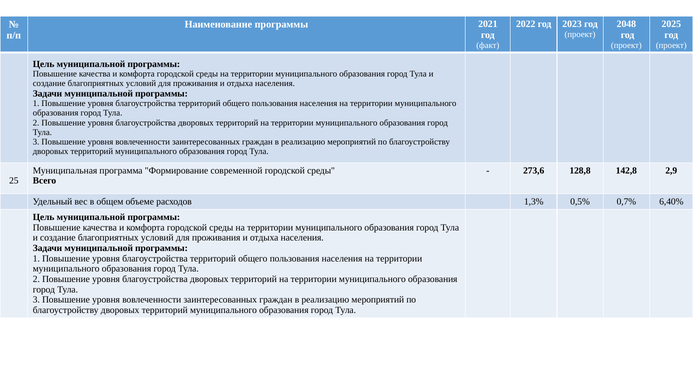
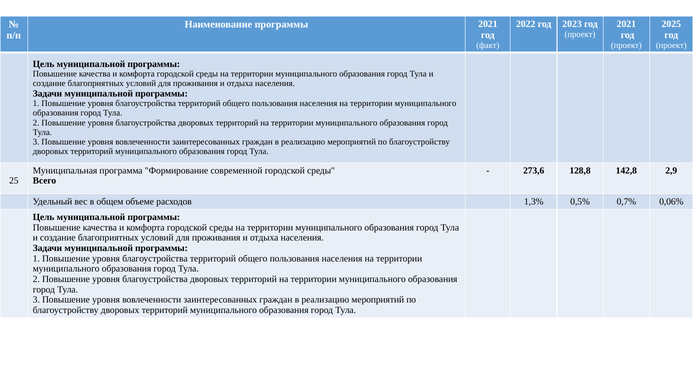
2048: 2048 -> 2021 (626, 24)
6,40%: 6,40% -> 0,06% (671, 202)
